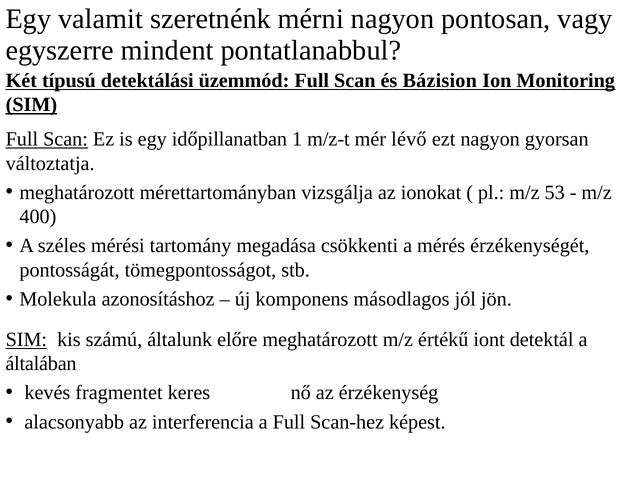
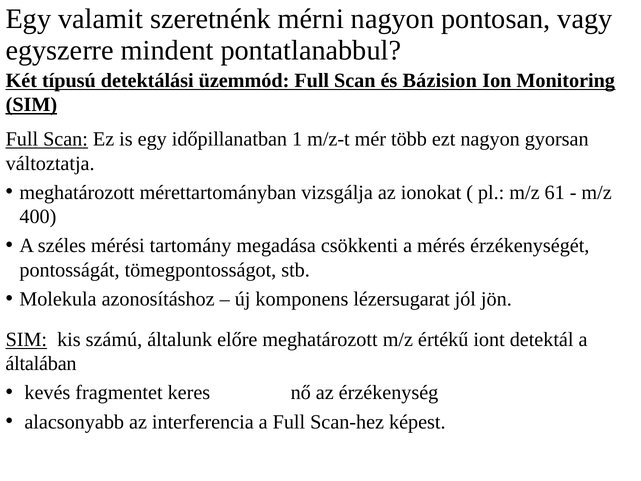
lévő: lévő -> több (409, 139)
53: 53 -> 61 (555, 192)
másodlagos: másodlagos -> lézersugarat (402, 299)
